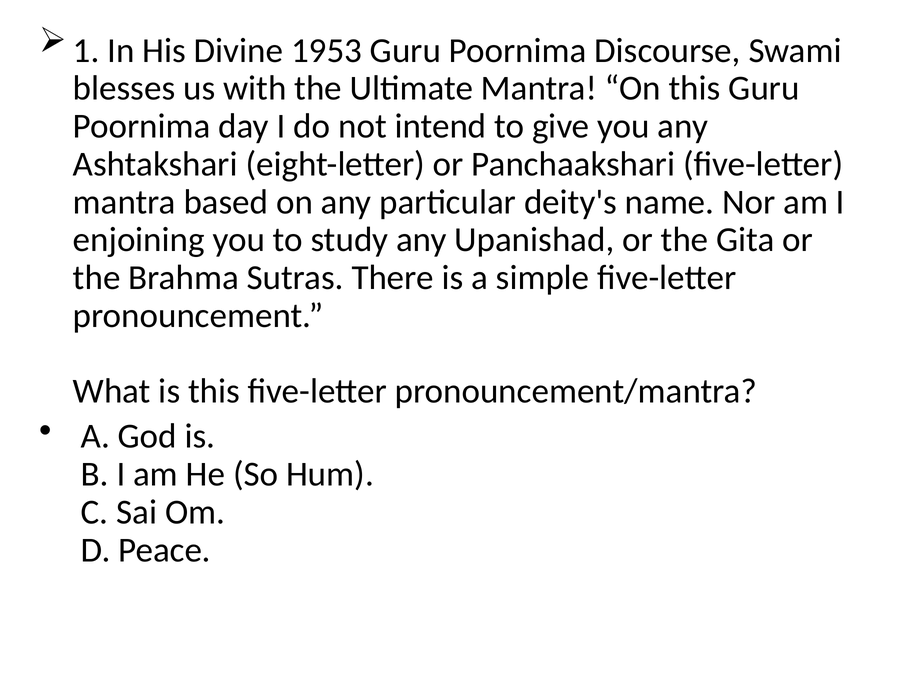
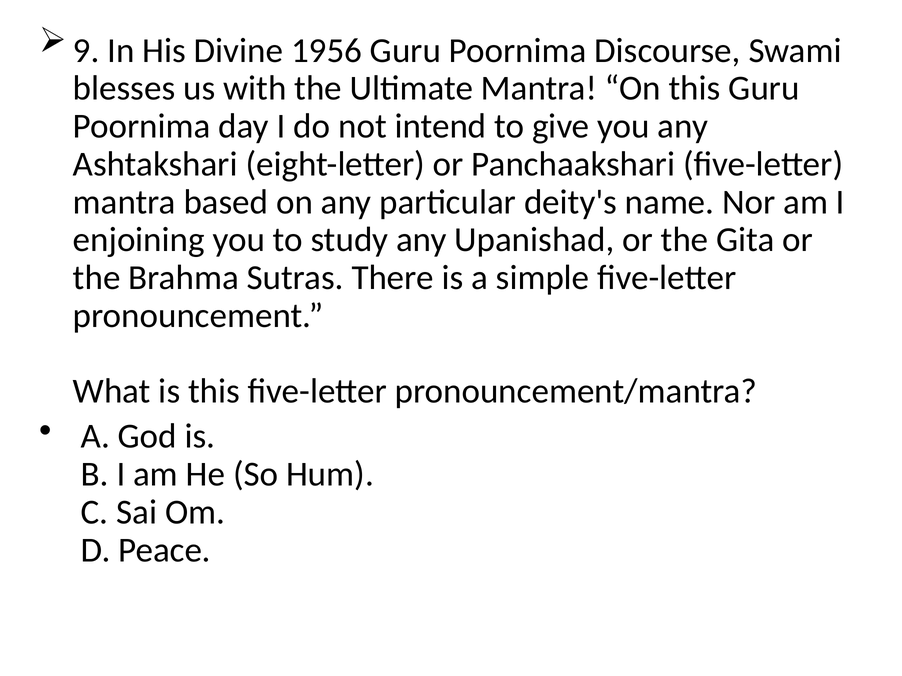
1: 1 -> 9 (86, 51)
1953: 1953 -> 1956 (327, 51)
